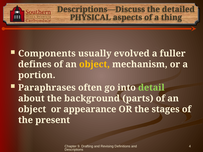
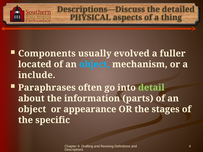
defines: defines -> located (35, 64)
object colour: yellow -> light blue (94, 64)
portion: portion -> include (37, 75)
background: background -> information (92, 99)
present: present -> specific (53, 120)
